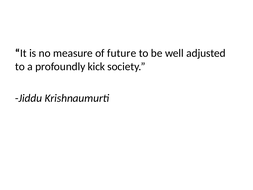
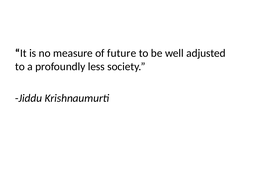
kick: kick -> less (96, 67)
